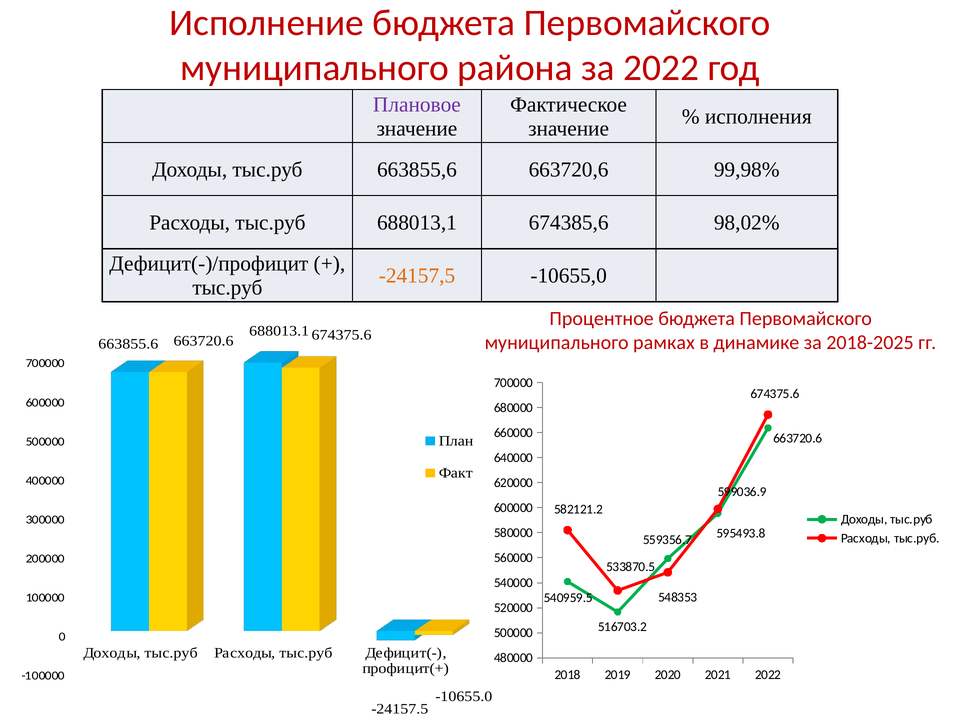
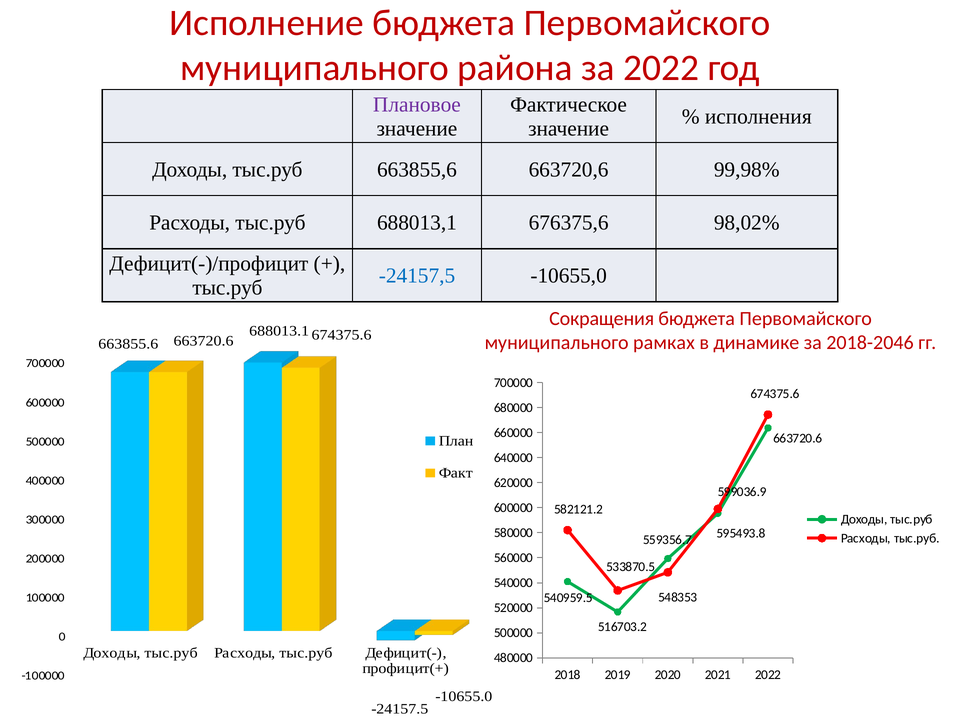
674385,6: 674385,6 -> 676375,6 (569, 223)
-24157,5 colour: orange -> blue (417, 276)
Процентное: Процентное -> Сокращения (602, 319)
2018-2025: 2018-2025 -> 2018-2046 (870, 343)
